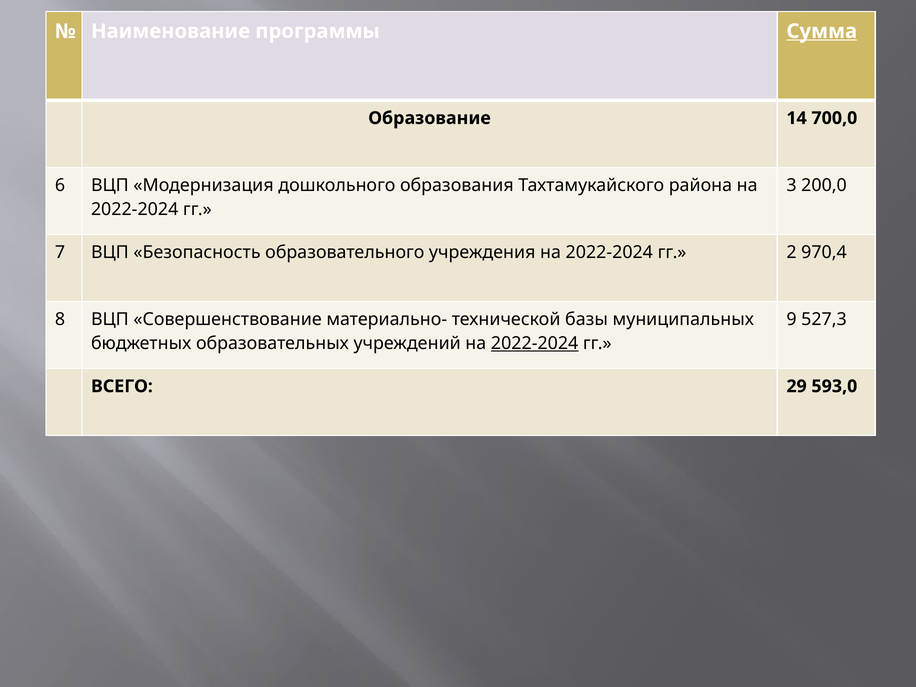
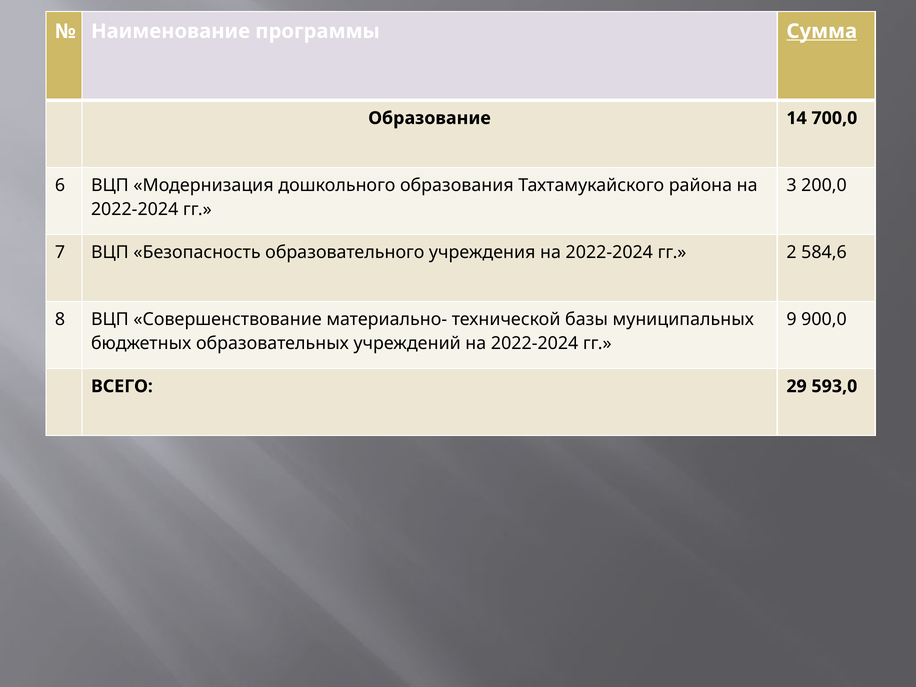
970,4: 970,4 -> 584,6 (824, 252)
527,3: 527,3 -> 900,0 (824, 319)
2022-2024 underline: present -> none (535, 344)
